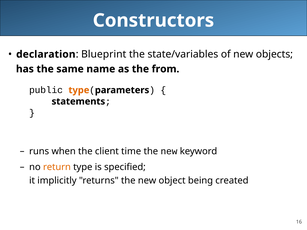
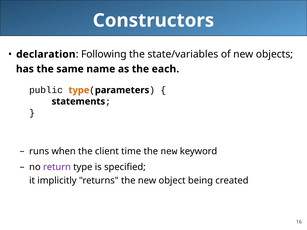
Blueprint: Blueprint -> Following (104, 54)
from: from -> each (165, 69)
return colour: orange -> purple (57, 167)
